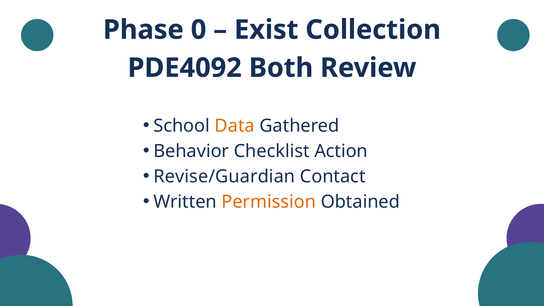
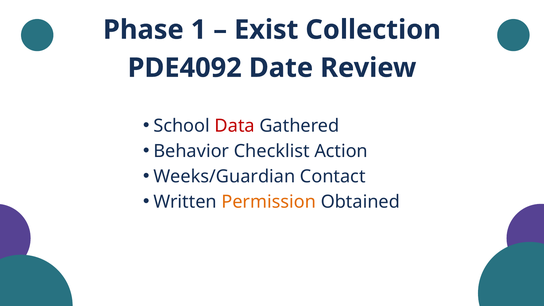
0: 0 -> 1 (199, 30)
Both: Both -> Date (281, 68)
Data colour: orange -> red (235, 126)
Revise/Guardian: Revise/Guardian -> Weeks/Guardian (224, 176)
